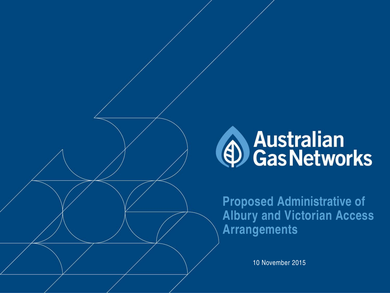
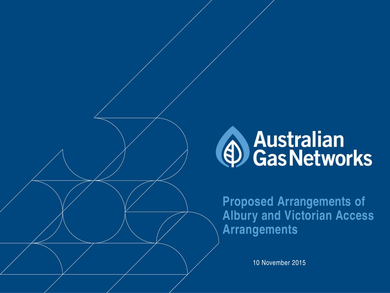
Proposed Administrative: Administrative -> Arrangements (314, 201)
